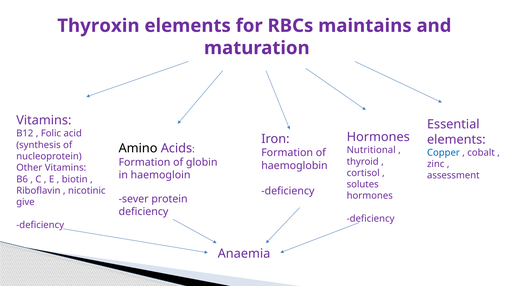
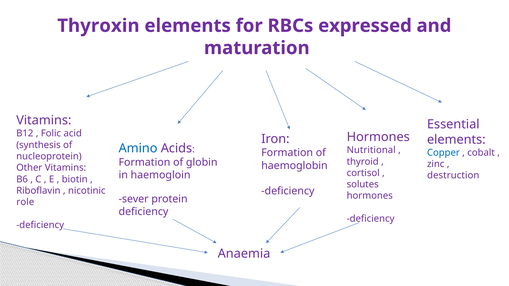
maintains: maintains -> expressed (365, 26)
Amino colour: black -> blue (138, 149)
assessment: assessment -> destruction (453, 176)
give: give -> role (25, 202)
